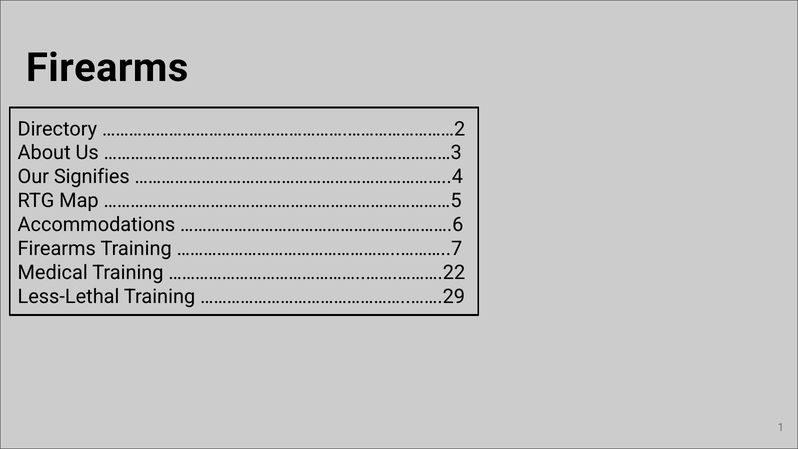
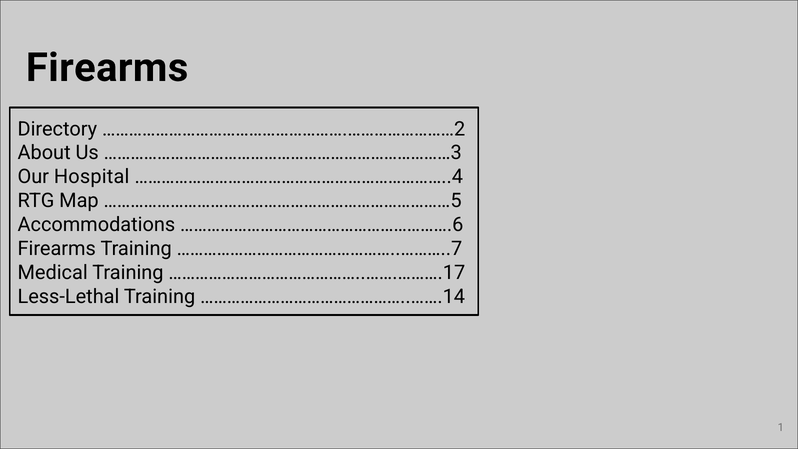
Signifies: Signifies -> Hospital (92, 177)
……………………………………..…….……….22: ……………………………………..…….……….22 -> ……………………………………..…….……….17 (317, 273)
………………………………………..…….29: ………………………………………..…….29 -> ………………………………………..…….14 (333, 296)
